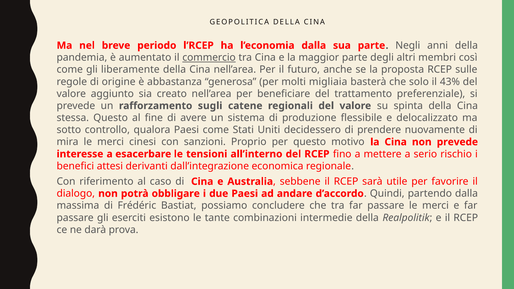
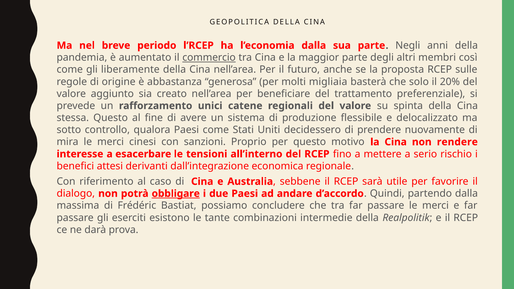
43%: 43% -> 20% (450, 82)
sugli: sugli -> unici (210, 106)
non prevede: prevede -> rendere (457, 142)
obbligare underline: none -> present (176, 194)
